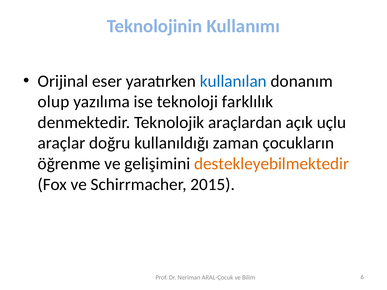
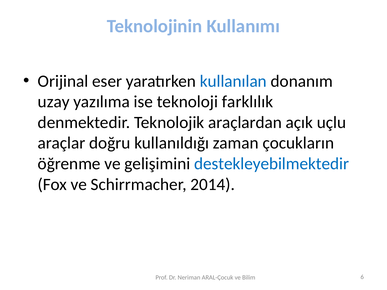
olup: olup -> uzay (54, 102)
destekleyebilmektedir colour: orange -> blue (272, 164)
2015: 2015 -> 2014 (213, 185)
